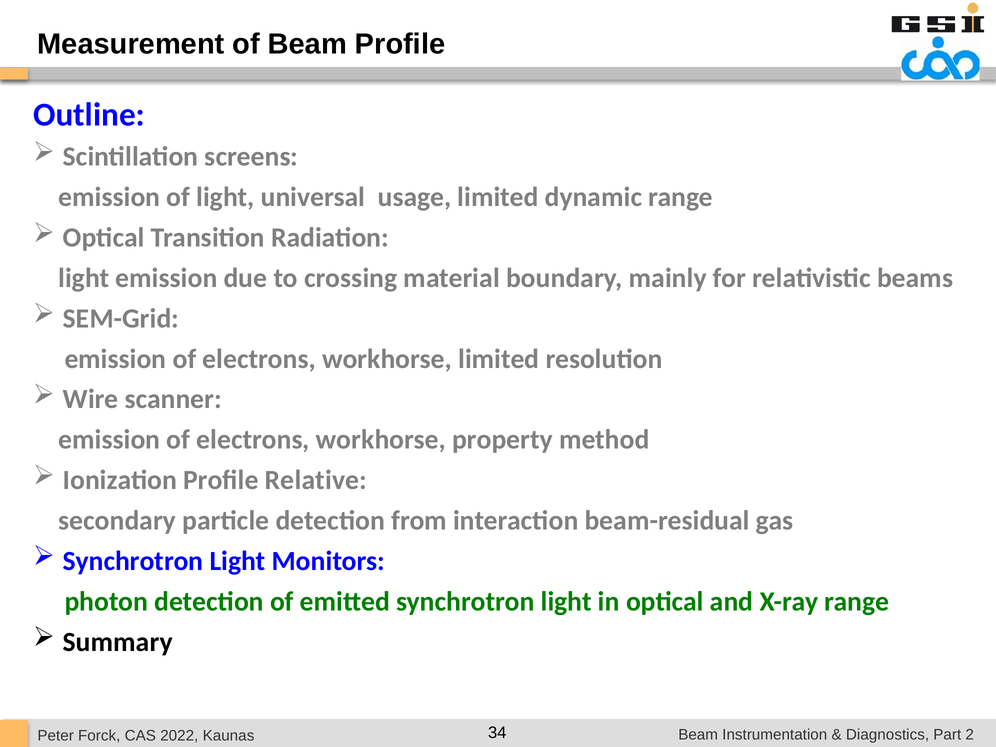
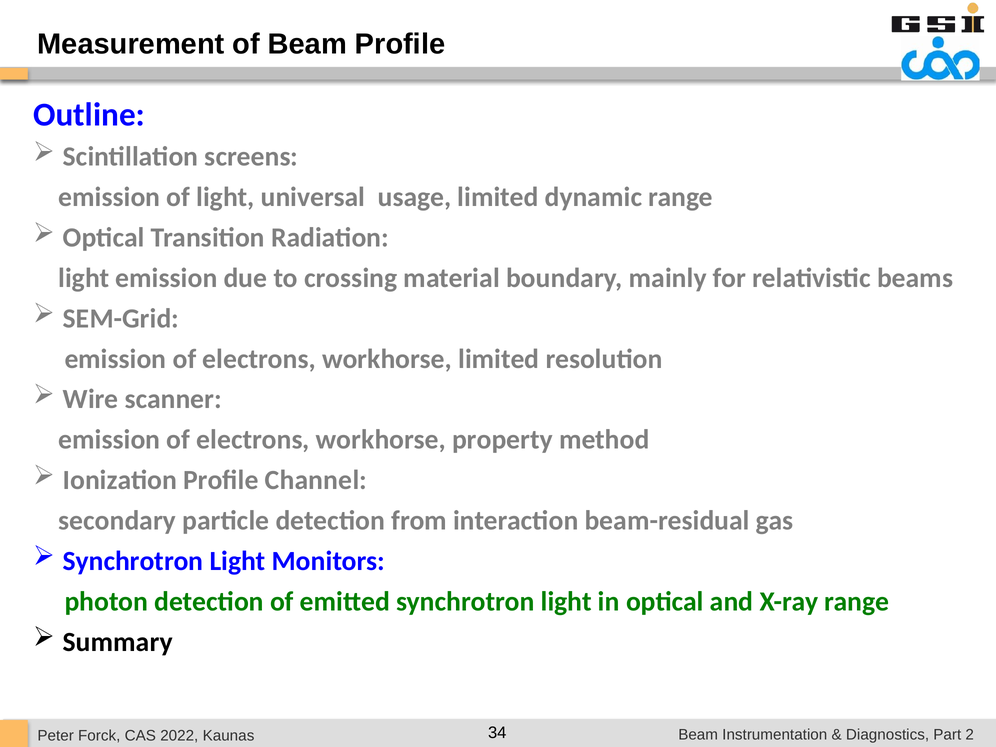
Relative: Relative -> Channel (316, 480)
